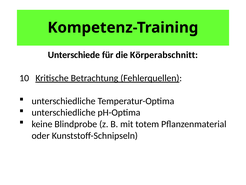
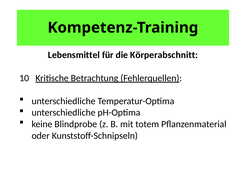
Unterschiede: Unterschiede -> Lebensmittel (74, 55)
